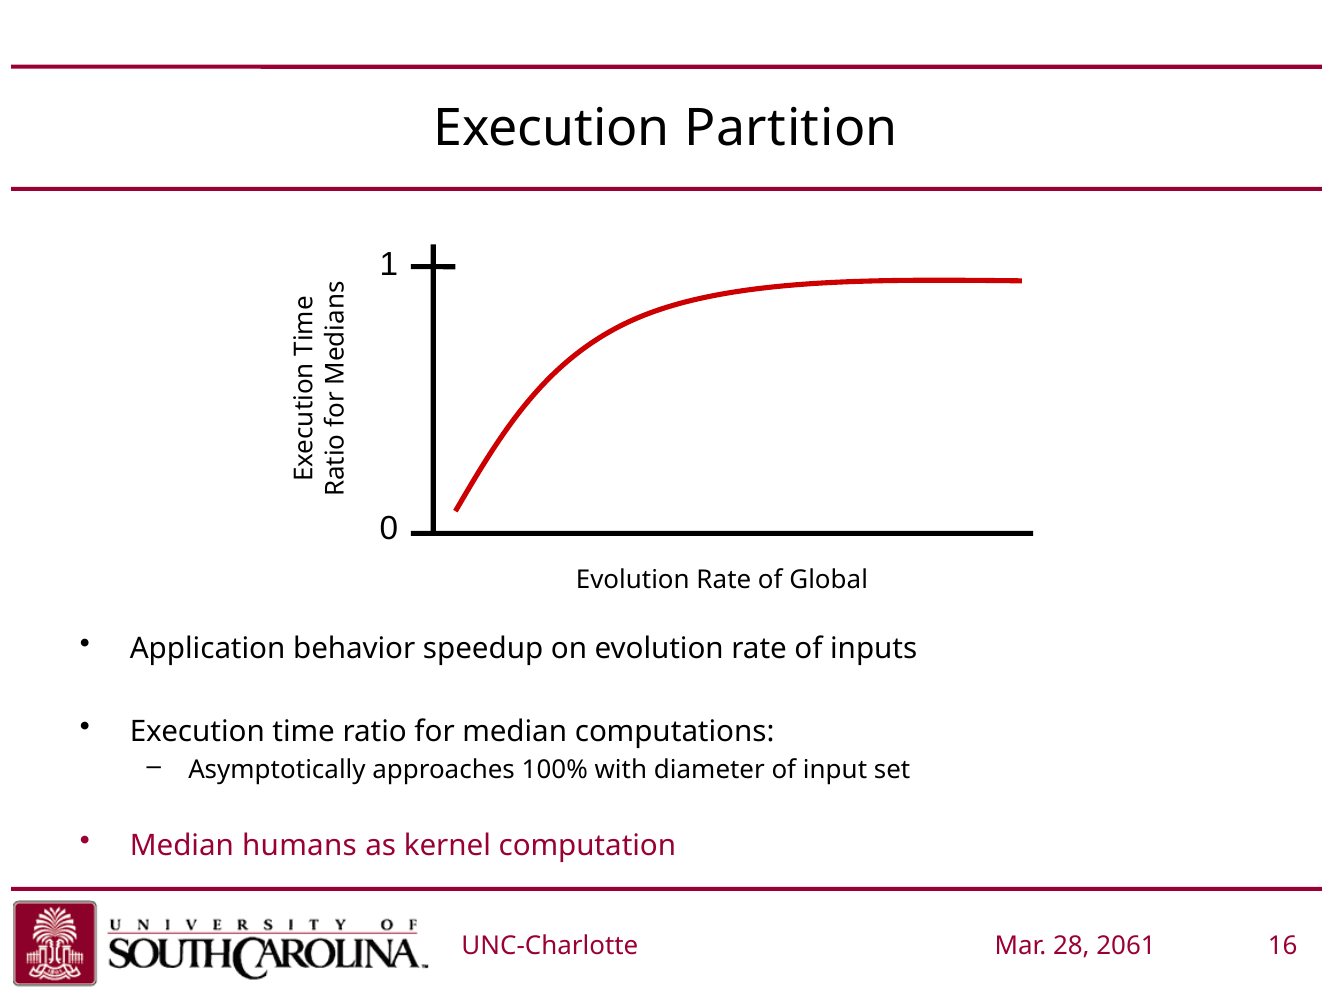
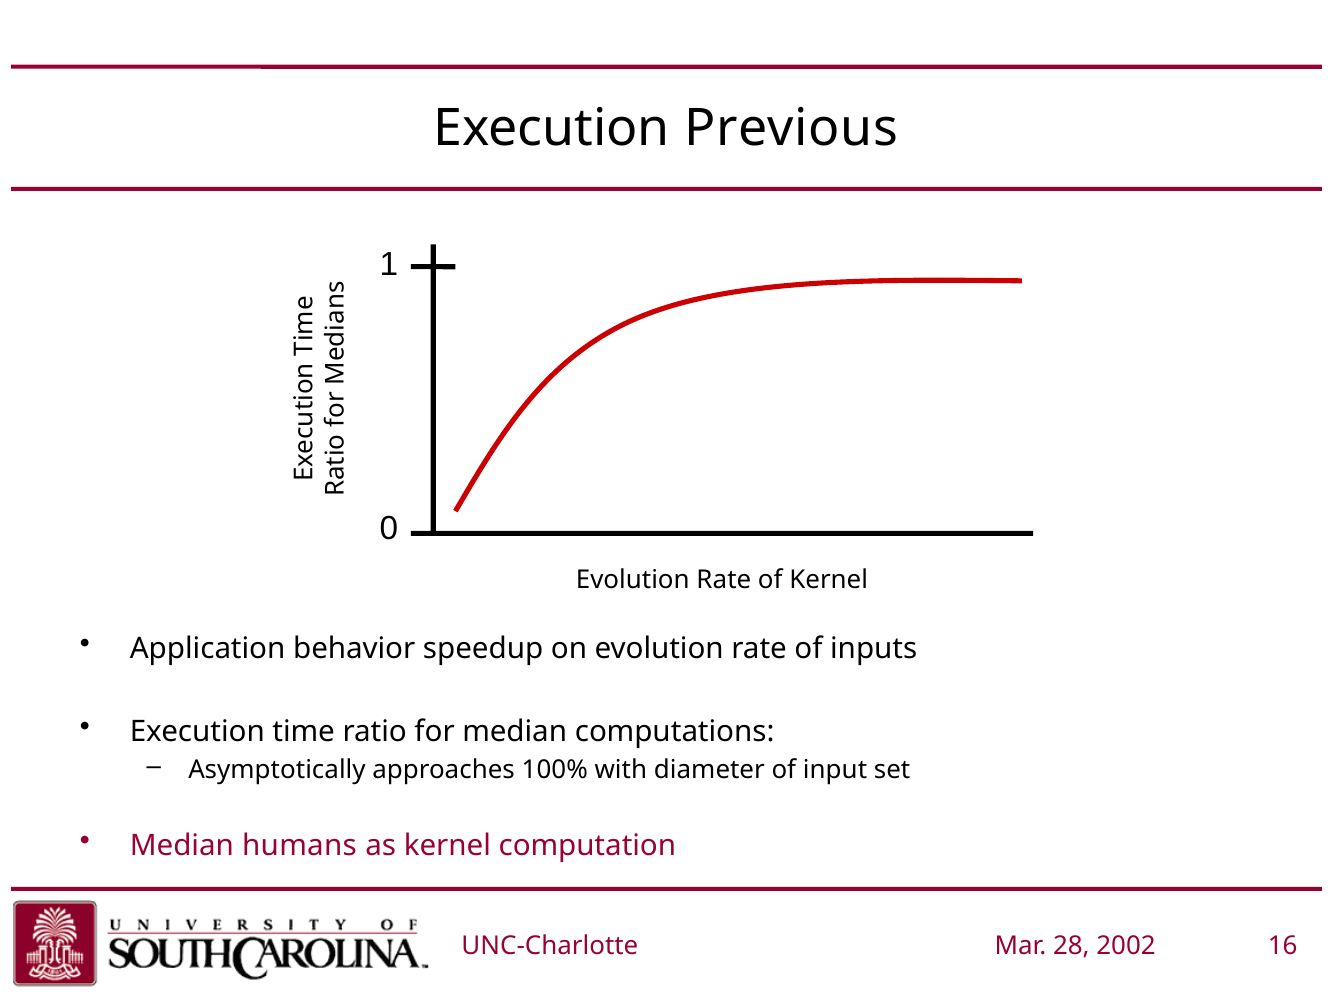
Partition: Partition -> Previous (791, 128)
of Global: Global -> Kernel (829, 579)
2061: 2061 -> 2002 (1126, 946)
